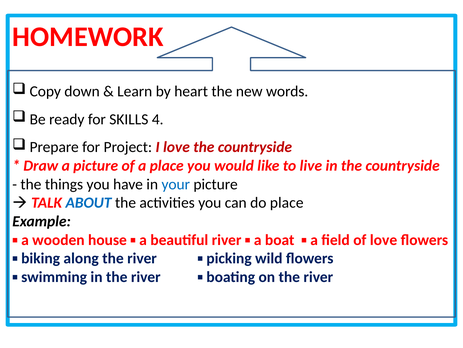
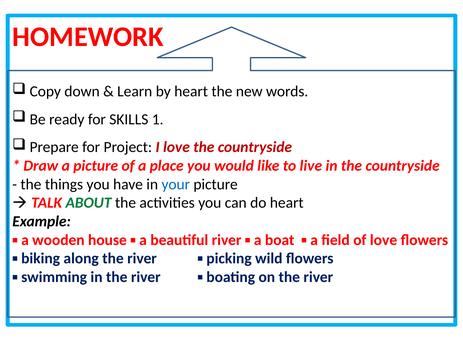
4: 4 -> 1 (158, 119)
ABOUT colour: blue -> green (89, 202)
do place: place -> heart (287, 202)
